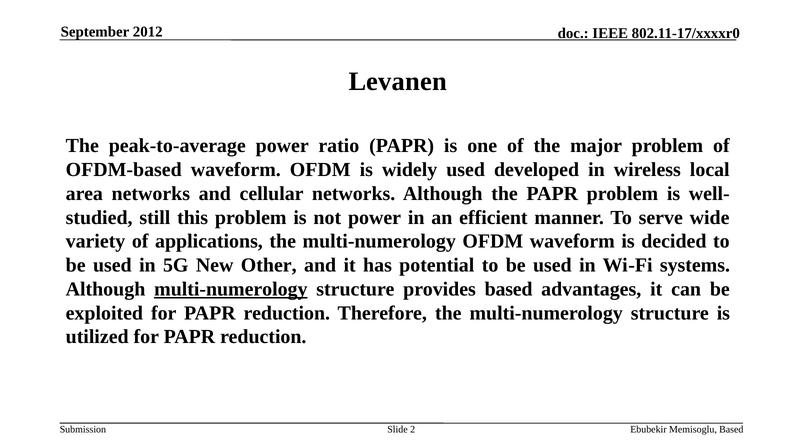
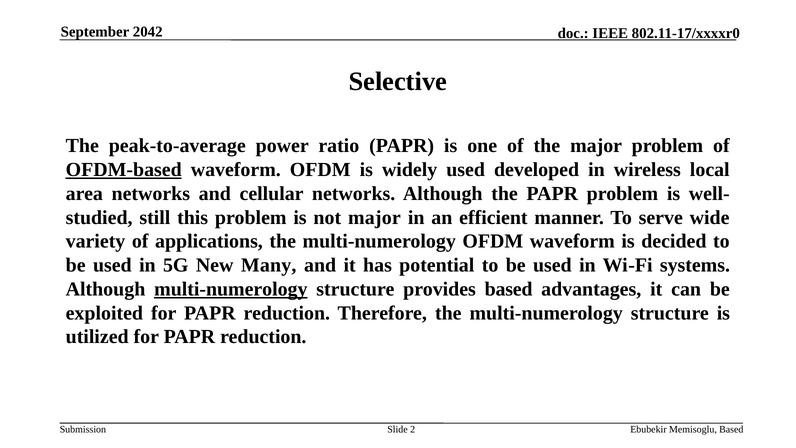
2012: 2012 -> 2042 (148, 32)
Levanen: Levanen -> Selective (398, 81)
OFDM-based underline: none -> present (124, 170)
not power: power -> major (374, 217)
Other: Other -> Many (269, 265)
